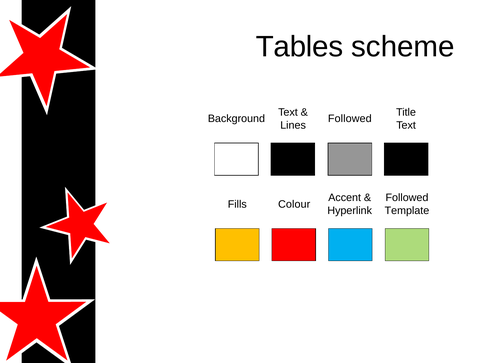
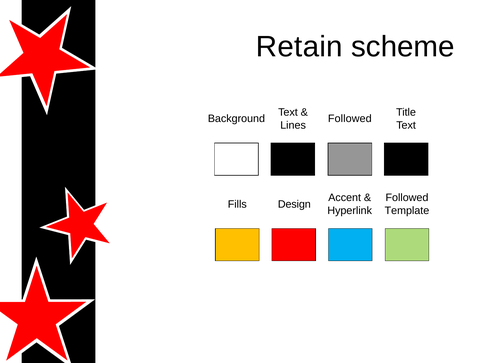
Tables: Tables -> Retain (299, 47)
Colour: Colour -> Design (294, 204)
